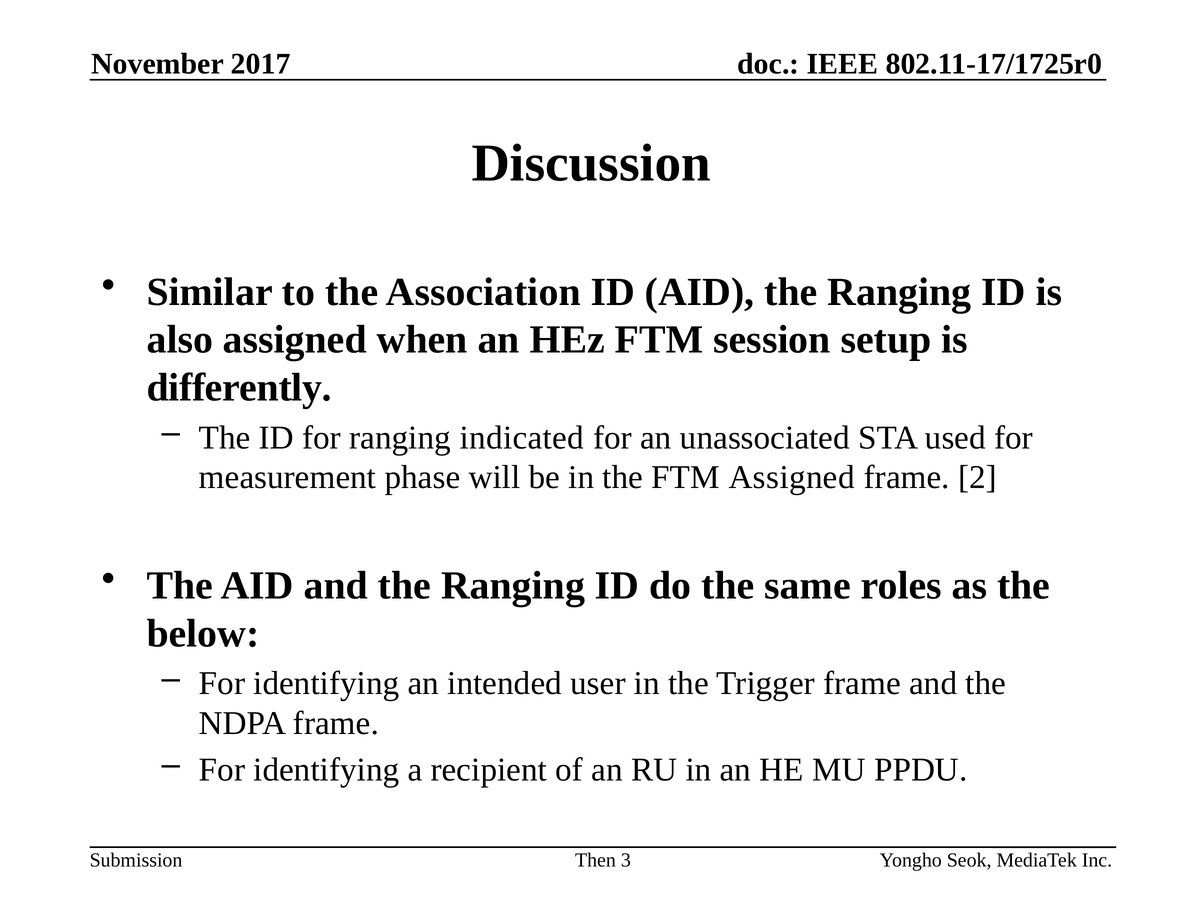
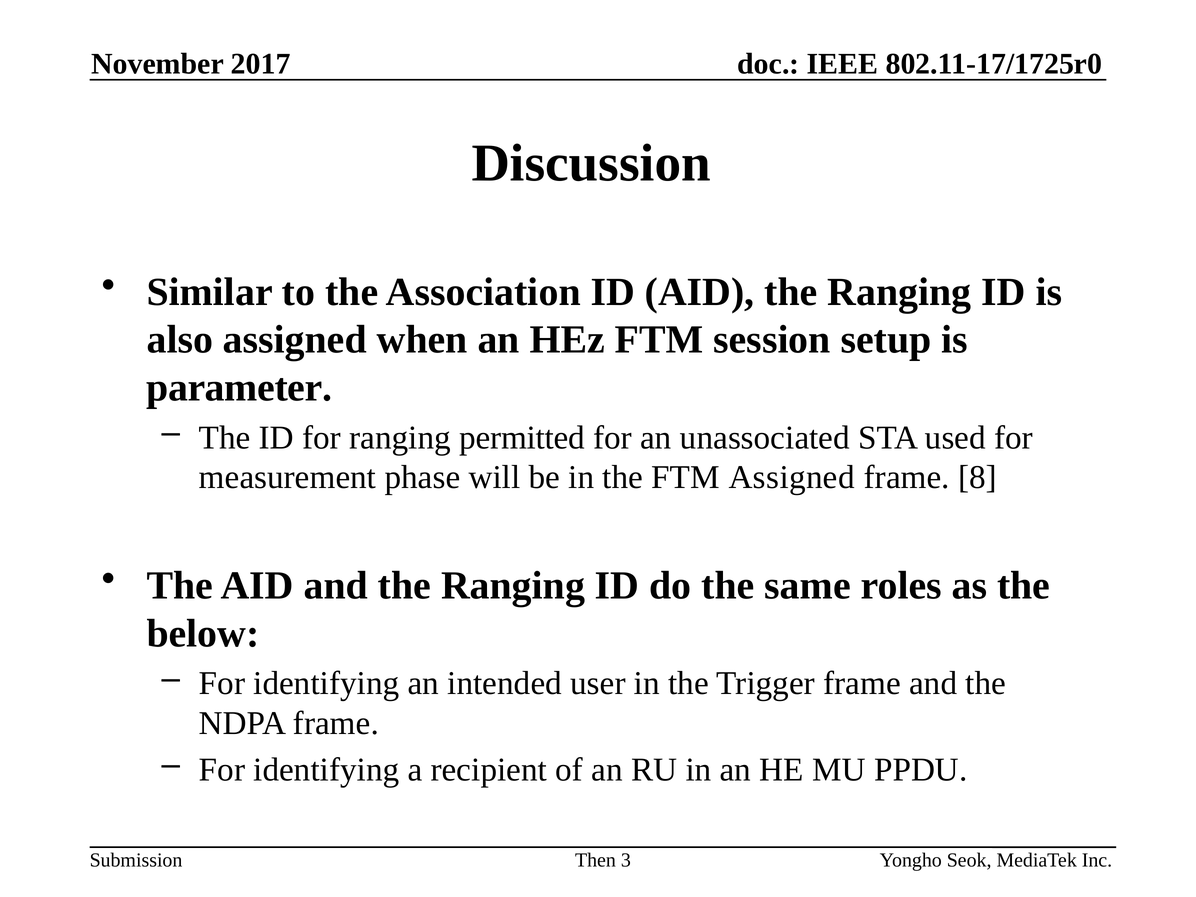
differently: differently -> parameter (239, 388)
indicated: indicated -> permitted (522, 438)
2: 2 -> 8 (977, 477)
